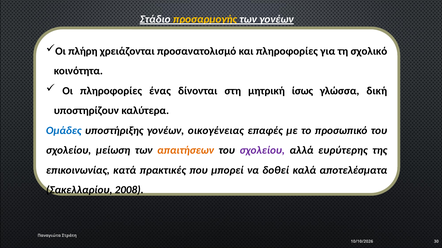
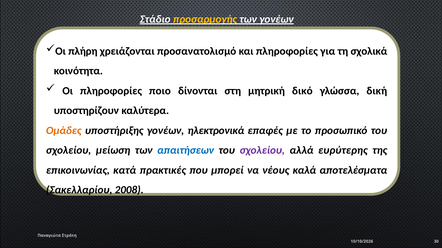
σχολικό: σχολικό -> σχολικά (369, 51)
ένας: ένας -> ποιο (160, 91)
ίσως: ίσως -> δικό (302, 91)
Ομάδες colour: blue -> orange (64, 131)
οικογένειας: οικογένειας -> ηλεκτρονικά (216, 131)
απαιτήσεων colour: orange -> blue (186, 151)
δοθεί: δοθεί -> νέους (276, 171)
